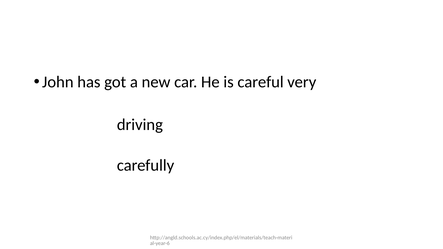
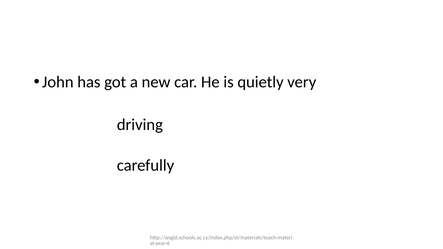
careful: careful -> quietly (261, 82)
